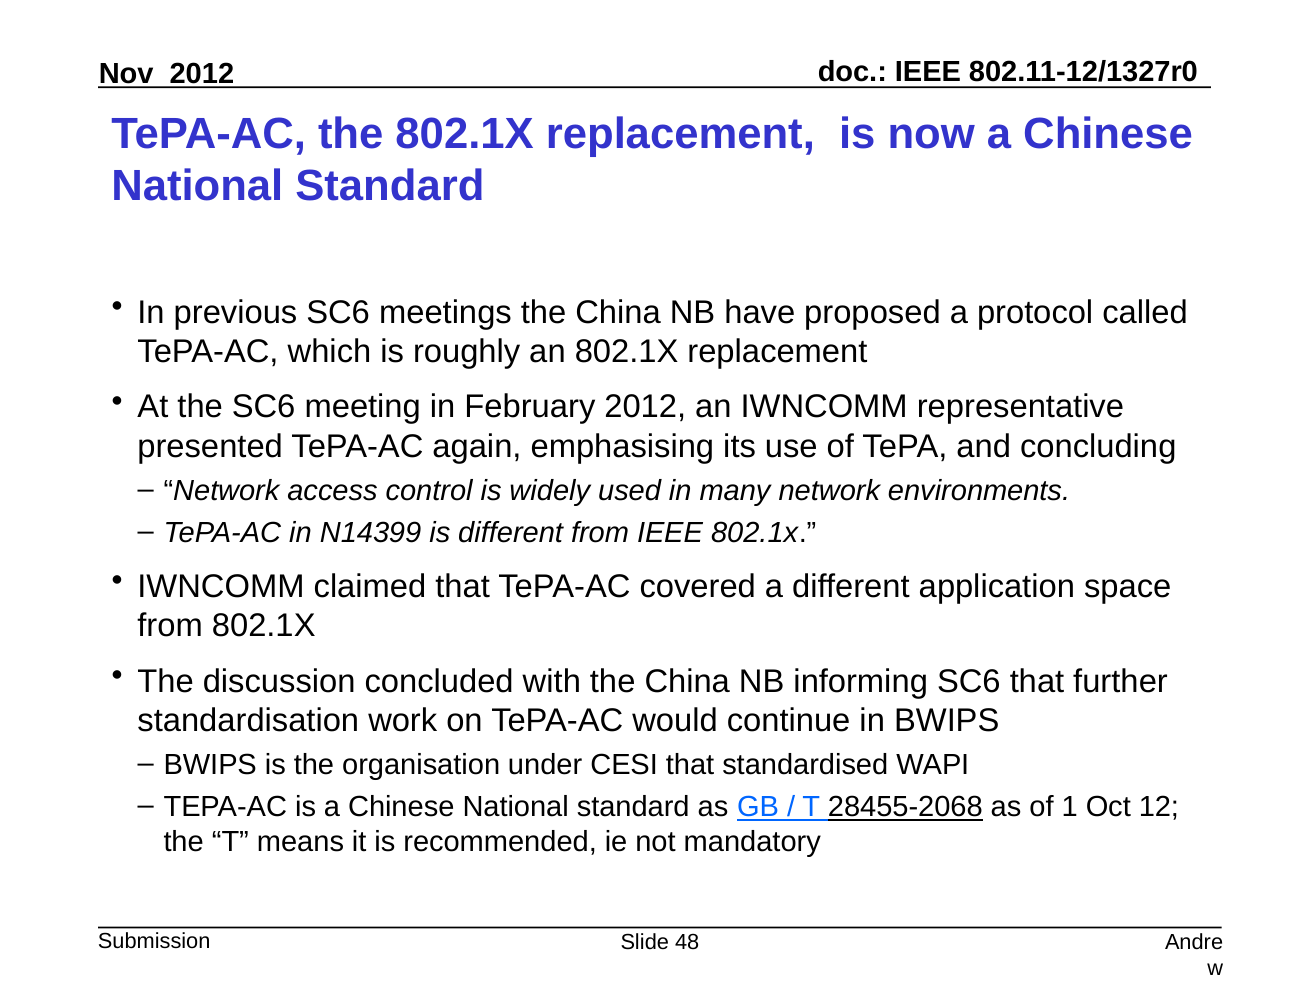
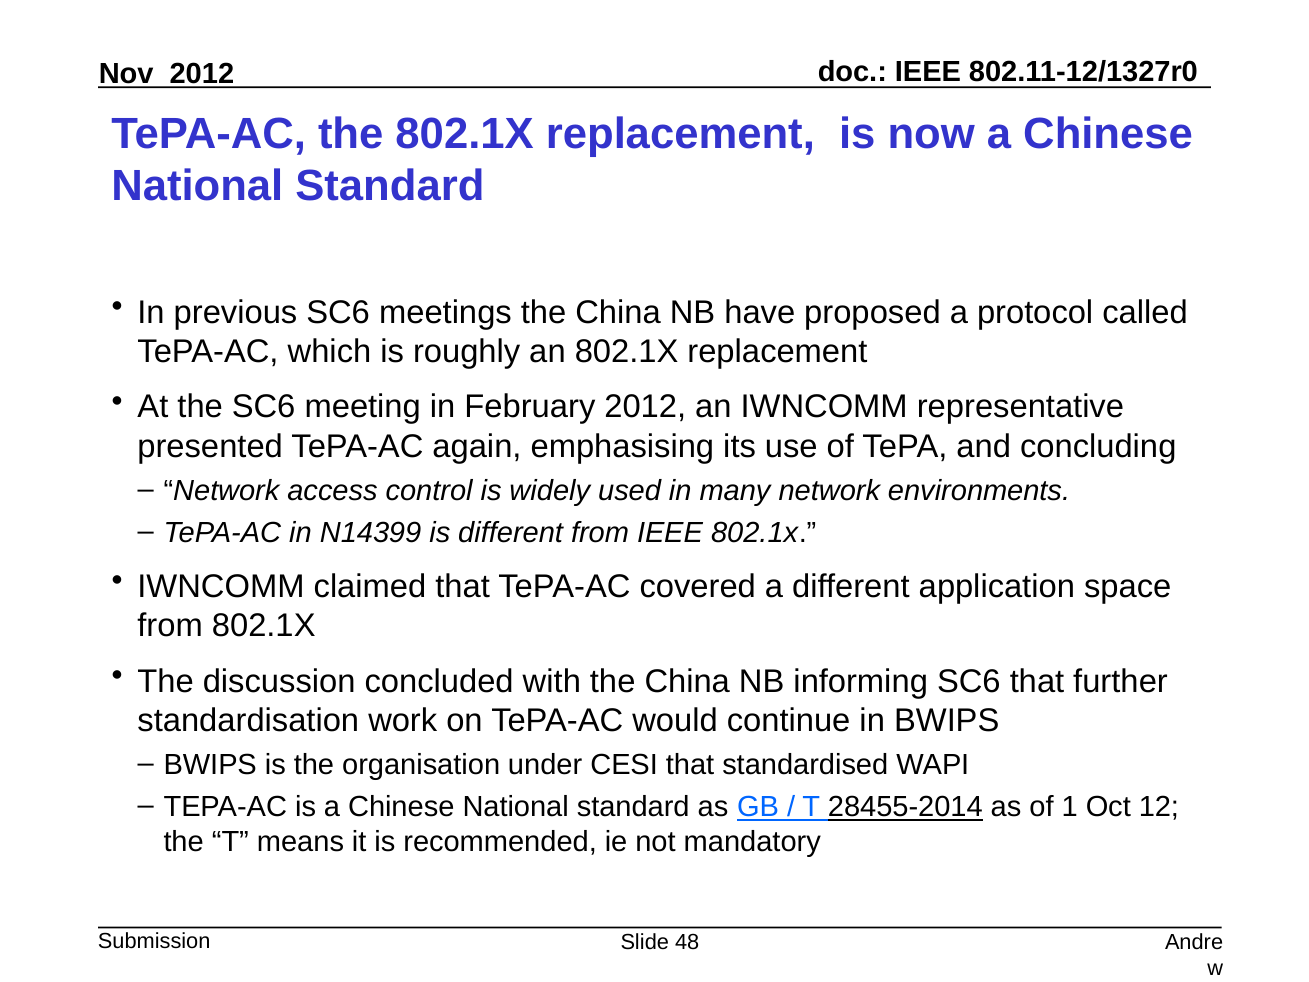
28455-2068: 28455-2068 -> 28455-2014 (905, 807)
